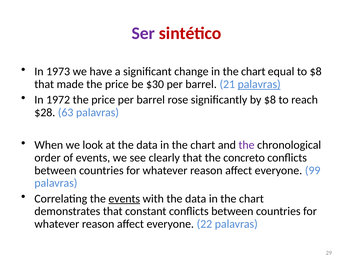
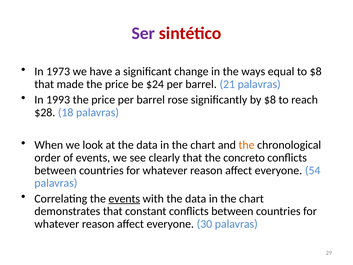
change in the chart: chart -> ways (253, 71)
$30: $30 -> $24 (155, 84)
palavras underline: present -> none (259, 84)
1972: 1972 -> 1993 (58, 100)
63: 63 -> 18 (66, 112)
the colour: purple -> orange (247, 145)
99: 99 -> 54 (313, 170)
22: 22 -> 30 (204, 224)
